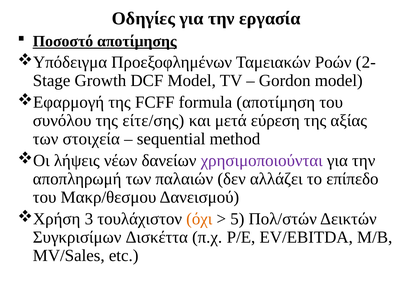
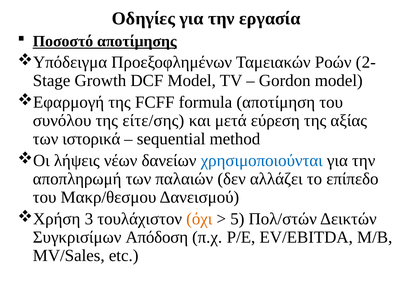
στοιχεία: στοιχεία -> ιστορικά (91, 139)
χρησιμοποιούνται colour: purple -> blue (262, 160)
Δισκέττα: Δισκέττα -> Απόδοση (157, 237)
